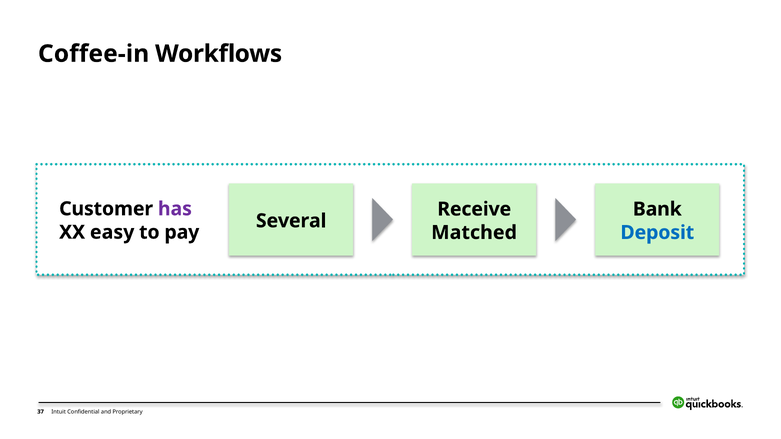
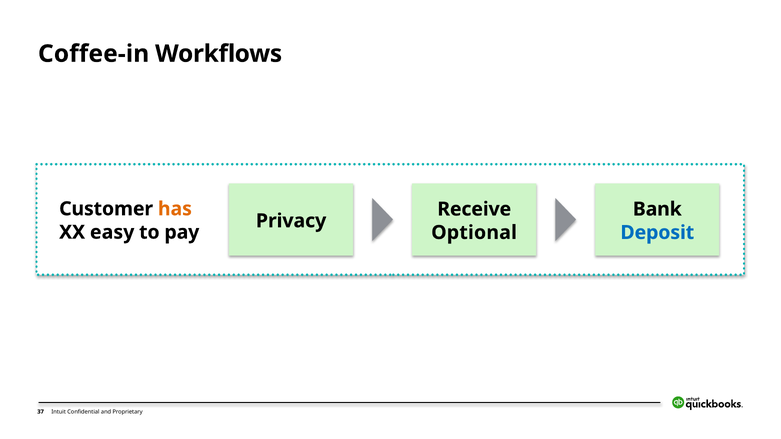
has colour: purple -> orange (175, 209)
Several: Several -> Privacy (291, 221)
Matched: Matched -> Optional (474, 233)
